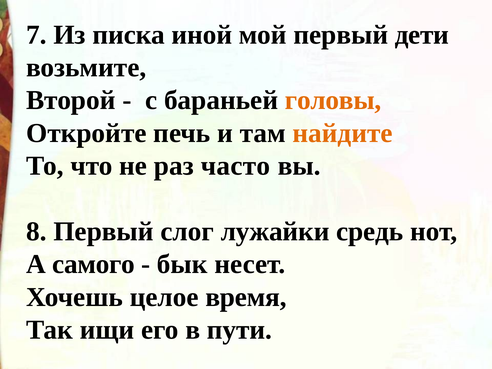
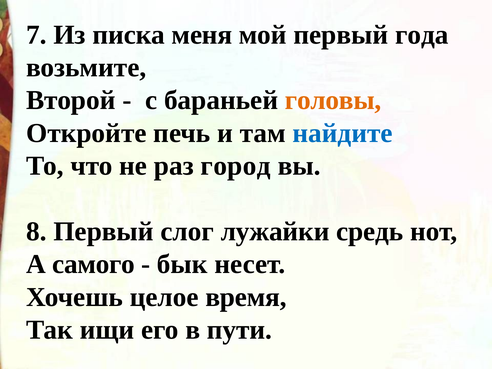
иной: иной -> меня (202, 35)
дети: дети -> года (422, 35)
найдите colour: orange -> blue (343, 133)
часто: часто -> город (236, 166)
